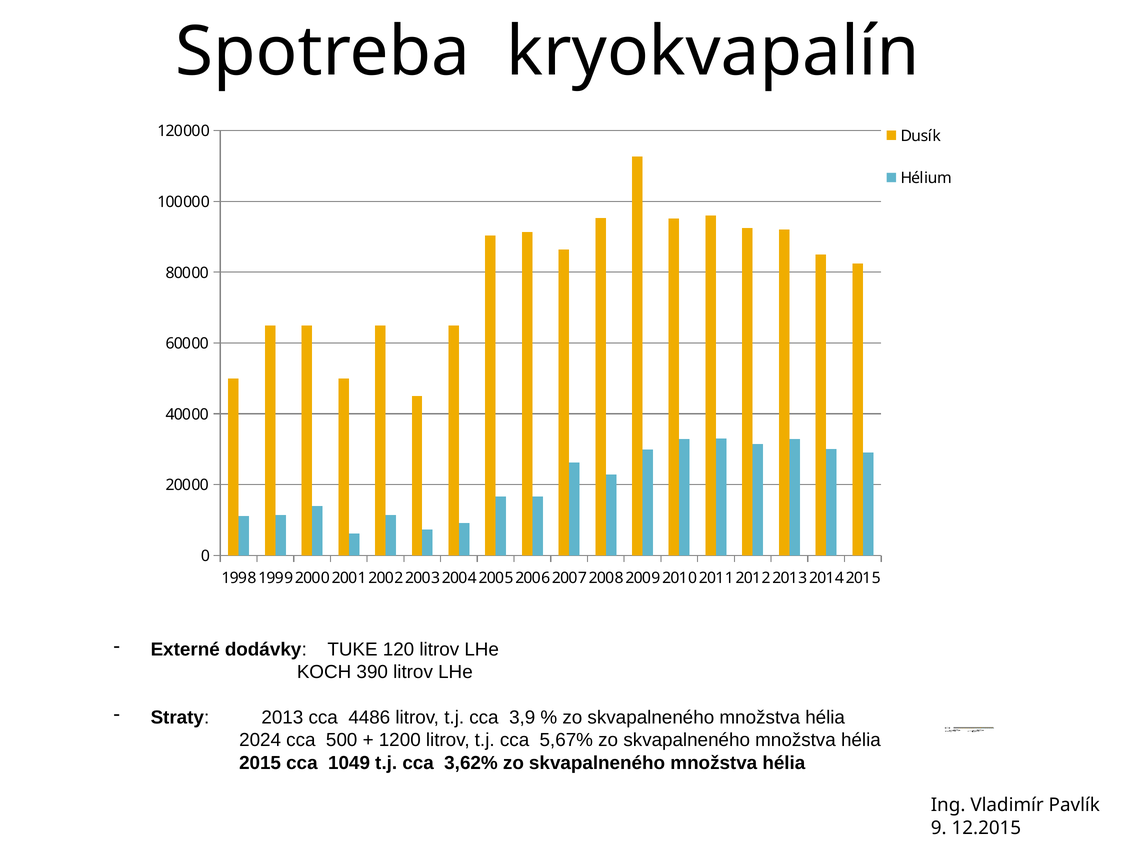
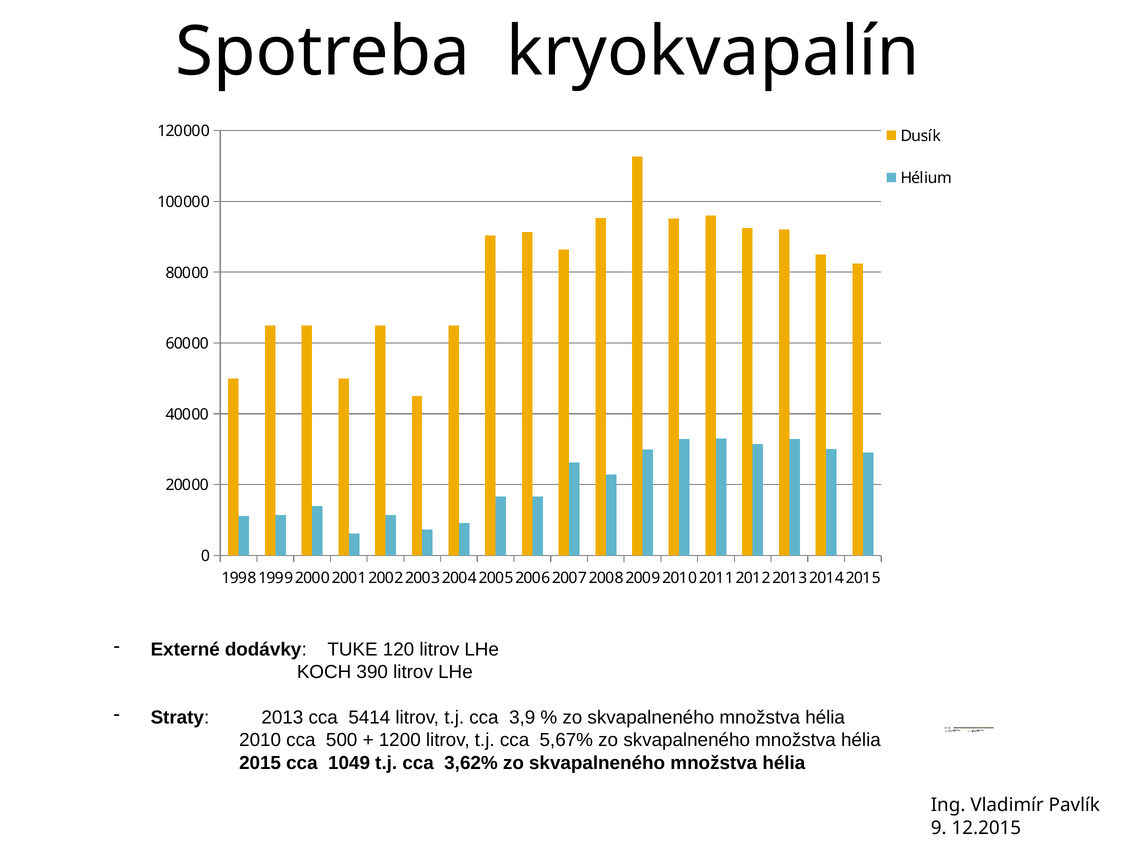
4486: 4486 -> 5414 (369, 718)
2024: 2024 -> 2010 (260, 740)
